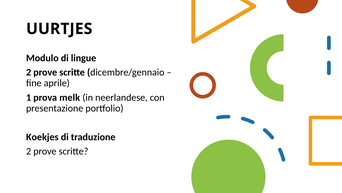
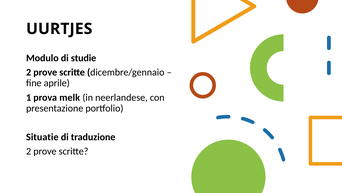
lingue: lingue -> studie (84, 58)
Koekjes: Koekjes -> Situatie (42, 137)
